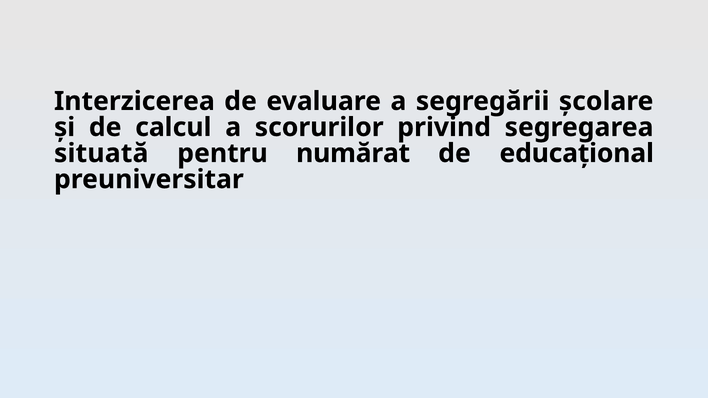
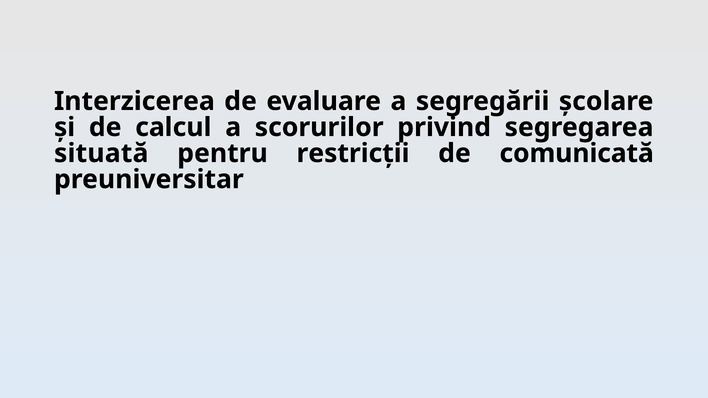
numărat: numărat -> restricții (353, 153)
educațional: educațional -> comunicată (577, 153)
